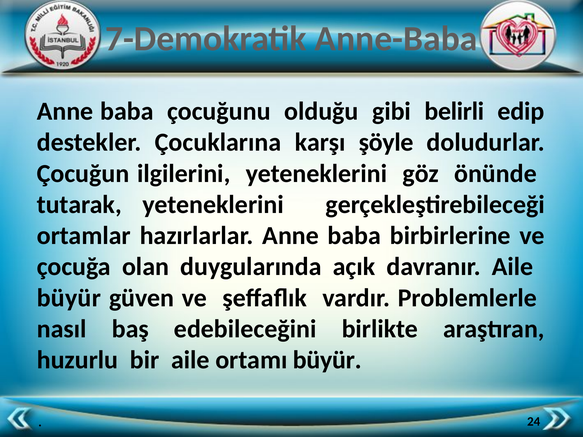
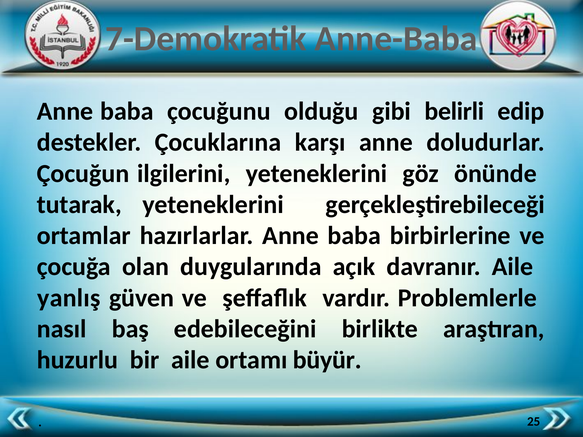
karşı şöyle: şöyle -> anne (386, 142)
büyür: büyür -> yanlış (69, 298)
24: 24 -> 25 (534, 422)
